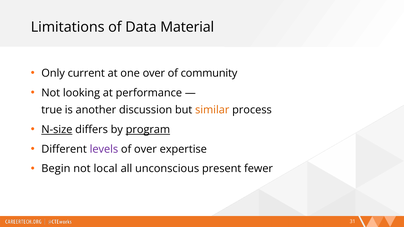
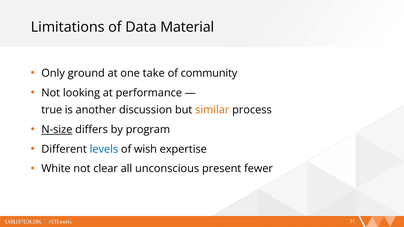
current: current -> ground (86, 73)
one over: over -> take (154, 73)
program underline: present -> none (148, 130)
levels colour: purple -> blue (104, 149)
of over: over -> wish (146, 149)
Begin: Begin -> White (56, 169)
local: local -> clear (106, 169)
